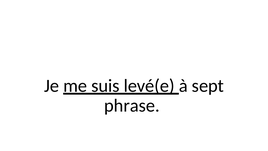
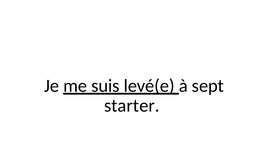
phrase: phrase -> starter (132, 106)
